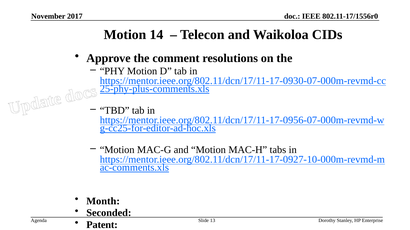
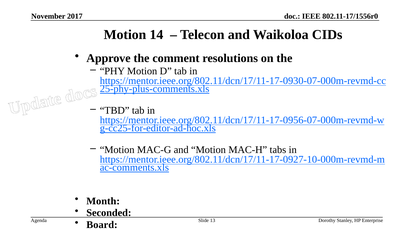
Patent: Patent -> Board (102, 225)
